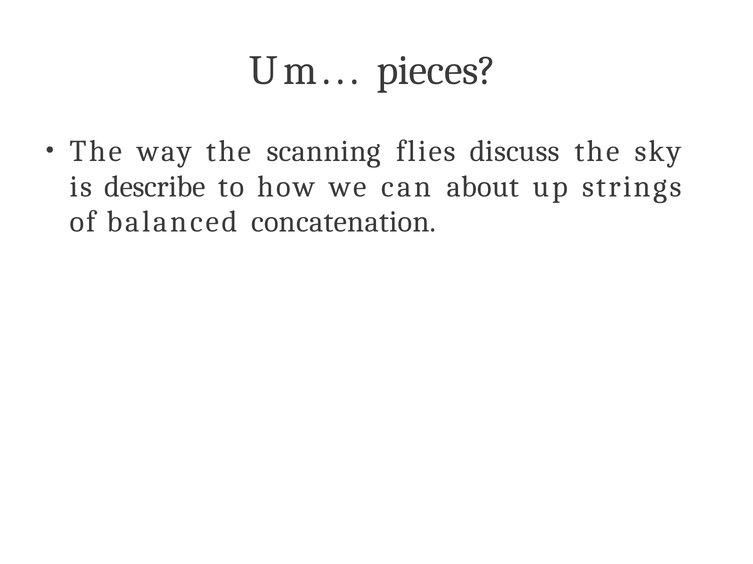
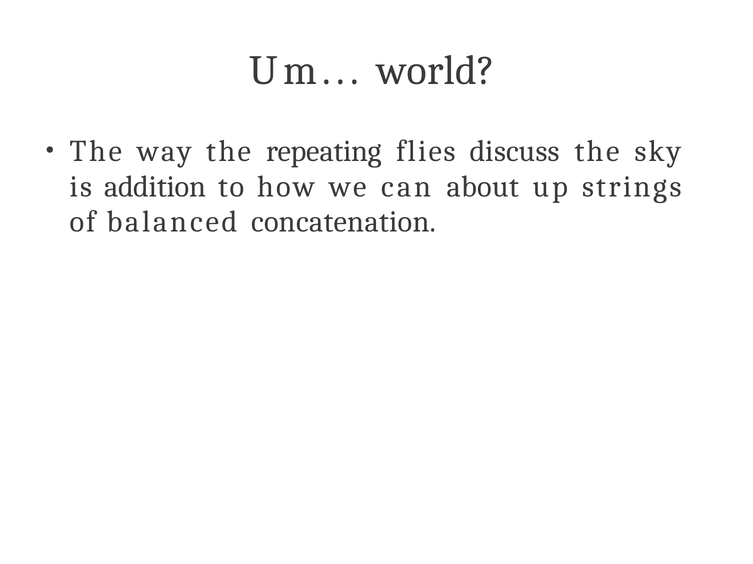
pieces: pieces -> world (436, 70)
scanning: scanning -> repeating (324, 151)
describe: describe -> addition (155, 187)
